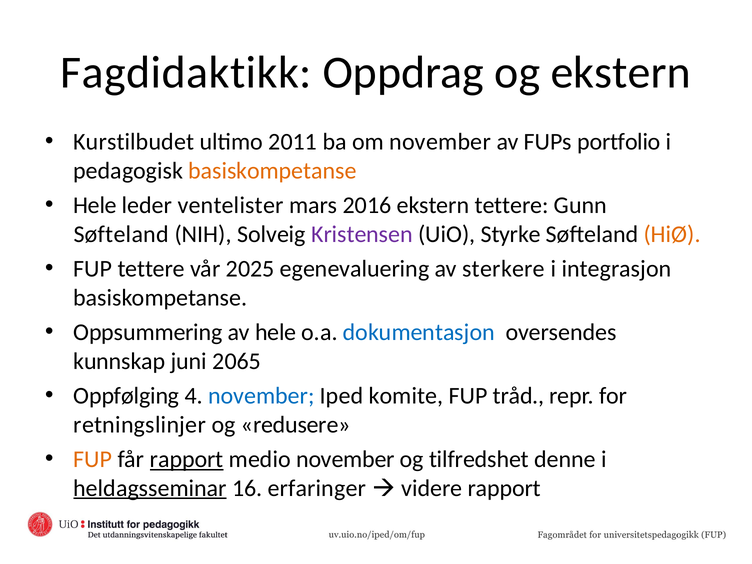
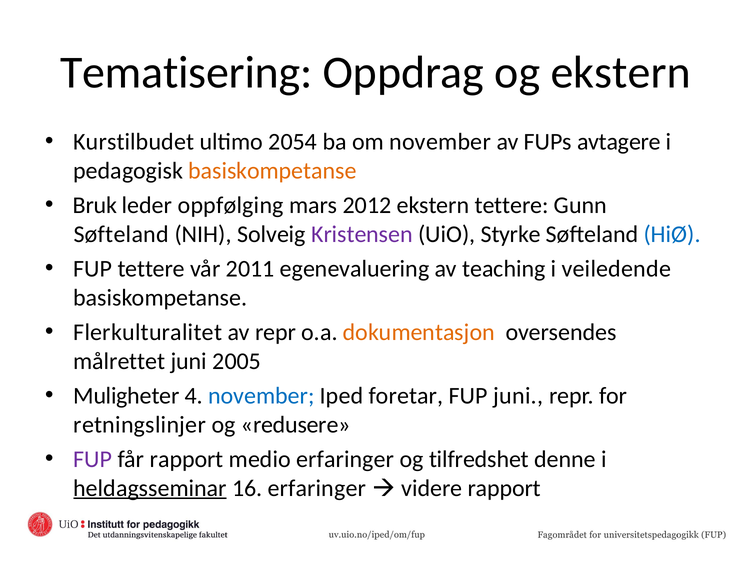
Fagdidaktikk: Fagdidaktikk -> Tematisering (186, 73)
2011: 2011 -> 2054 (293, 142)
portfolio: portfolio -> avtagere (619, 142)
Hele: Hele -> Bruk (95, 205)
ventelister: ventelister -> oppfølging (231, 205)
2016: 2016 -> 2012 (367, 205)
HiØ colour: orange -> blue (672, 234)
2025: 2025 -> 2011 (250, 269)
sterkere: sterkere -> teaching (504, 269)
integrasjon: integrasjon -> veiledende (616, 269)
Oppsummering: Oppsummering -> Flerkulturalitet (148, 332)
av hele: hele -> repr (276, 332)
dokumentasjon colour: blue -> orange (419, 332)
kunnskap: kunnskap -> målrettet (119, 361)
2065: 2065 -> 2005 (237, 361)
Oppfølging: Oppfølging -> Muligheter (126, 396)
komite: komite -> foretar (406, 396)
FUP tråd: tråd -> juni (518, 396)
FUP colour: orange -> purple (93, 459)
rapport underline: present -> none (187, 459)
medio november: november -> erfaringer (345, 459)
